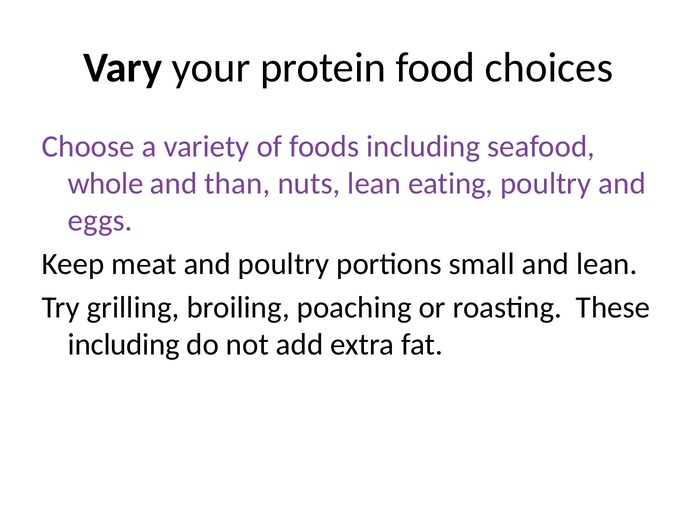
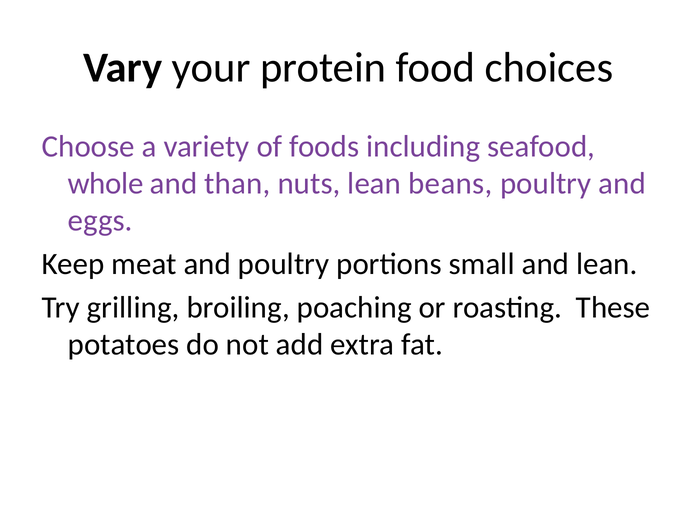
eating: eating -> beans (450, 183)
including: including -> potatoes (124, 345)
